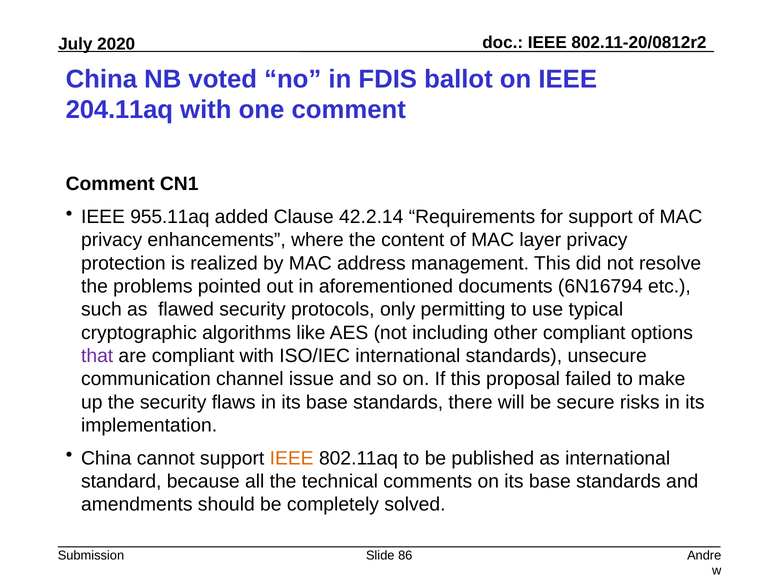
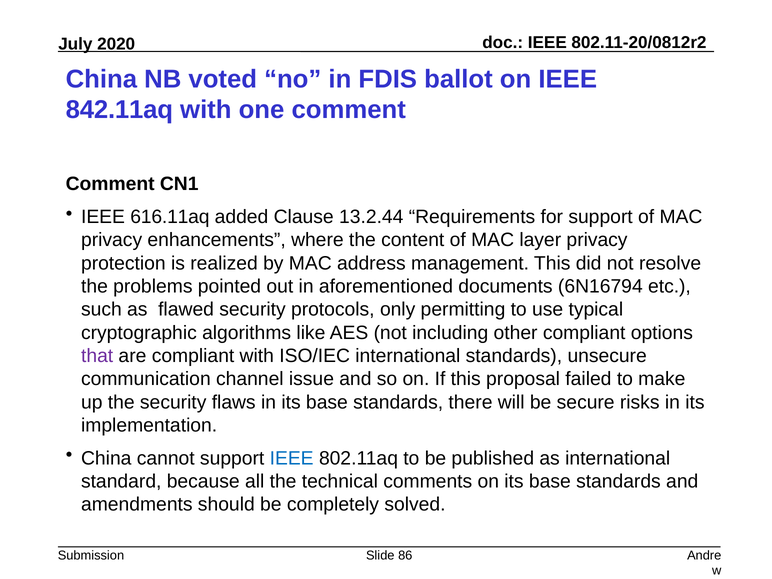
204.11aq: 204.11aq -> 842.11aq (119, 110)
955.11aq: 955.11aq -> 616.11aq (170, 217)
42.2.14: 42.2.14 -> 13.2.44 (371, 217)
IEEE colour: orange -> blue (292, 458)
